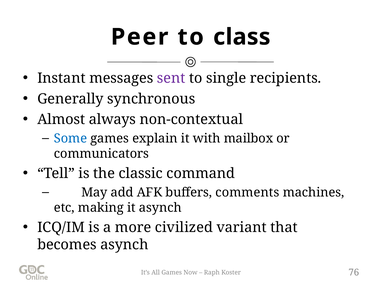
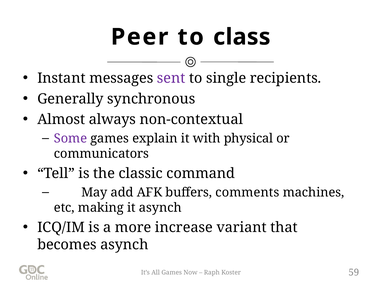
Some colour: blue -> purple (71, 139)
mailbox: mailbox -> physical (248, 139)
civilized: civilized -> increase (184, 228)
76: 76 -> 59 (354, 273)
